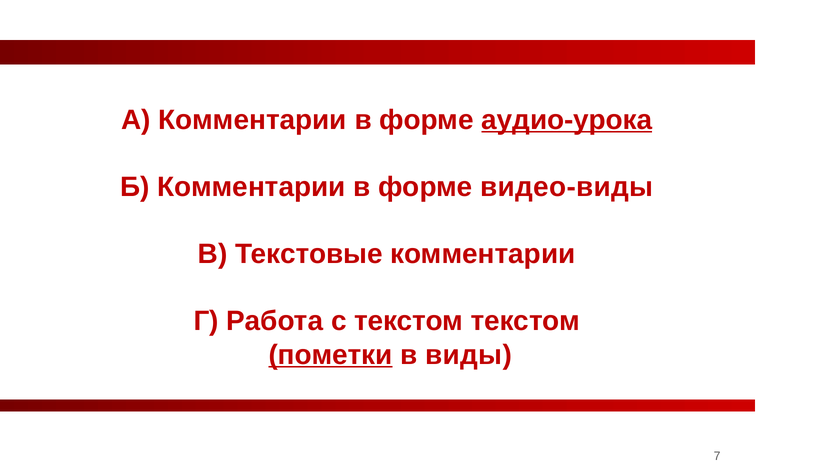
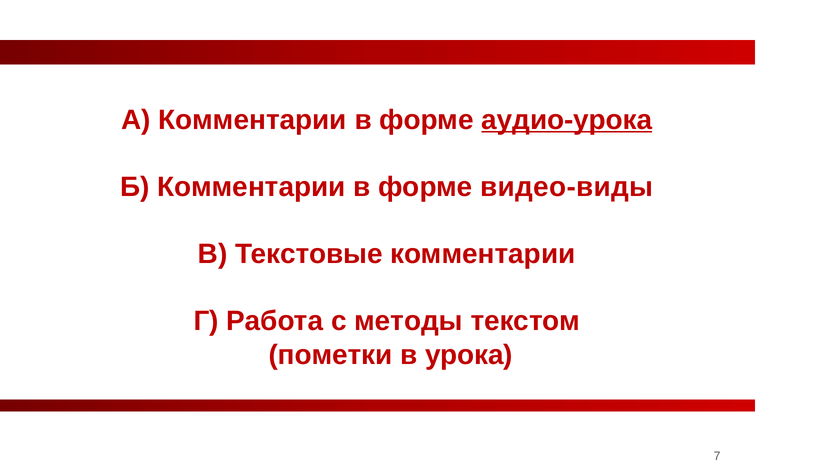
с текстом: текстом -> методы (409, 321)
пометки underline: present -> none (331, 355)
виды: виды -> урока (469, 355)
